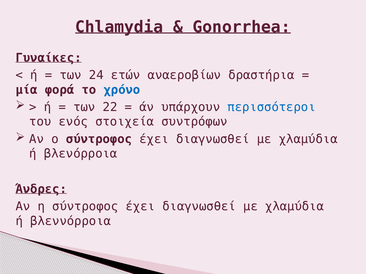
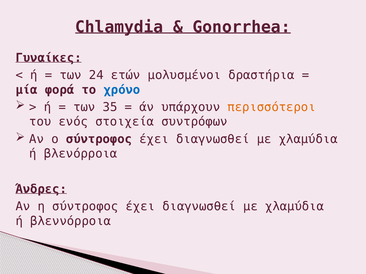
αναεροβίων: αναεροβίων -> μολυσμένοι (184, 75)
22: 22 -> 35 (110, 107)
περισσότεροι colour: blue -> orange (272, 107)
